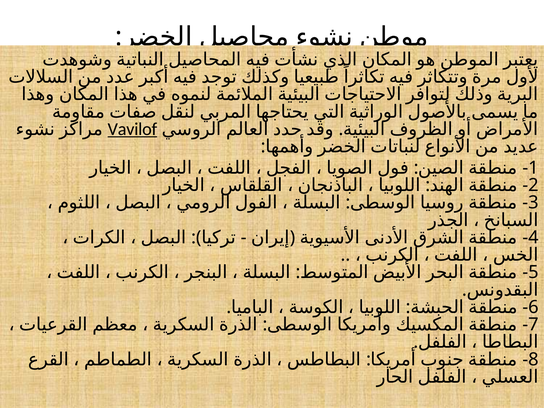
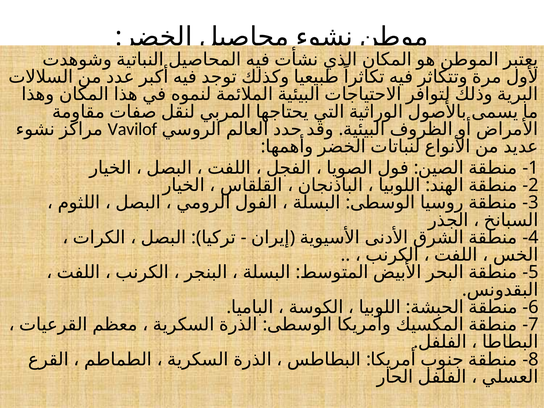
Vavilof underline: present -> none (132, 129)
